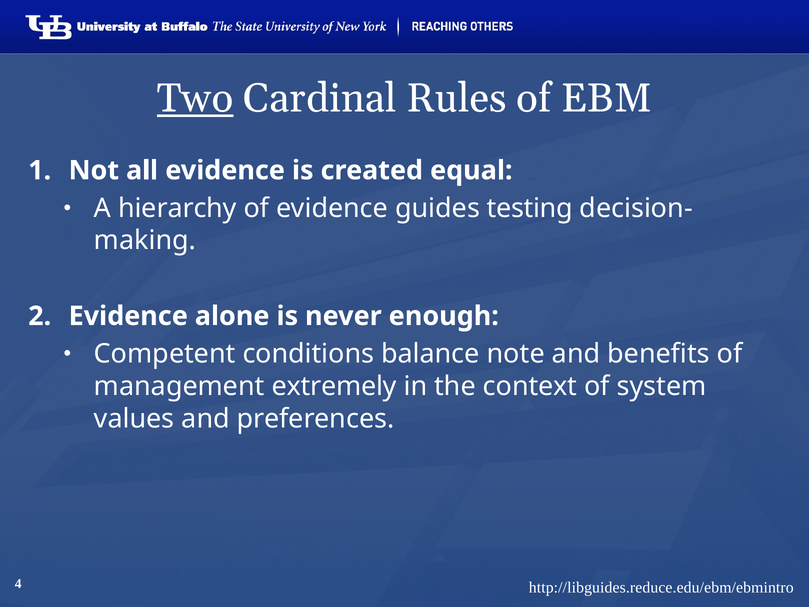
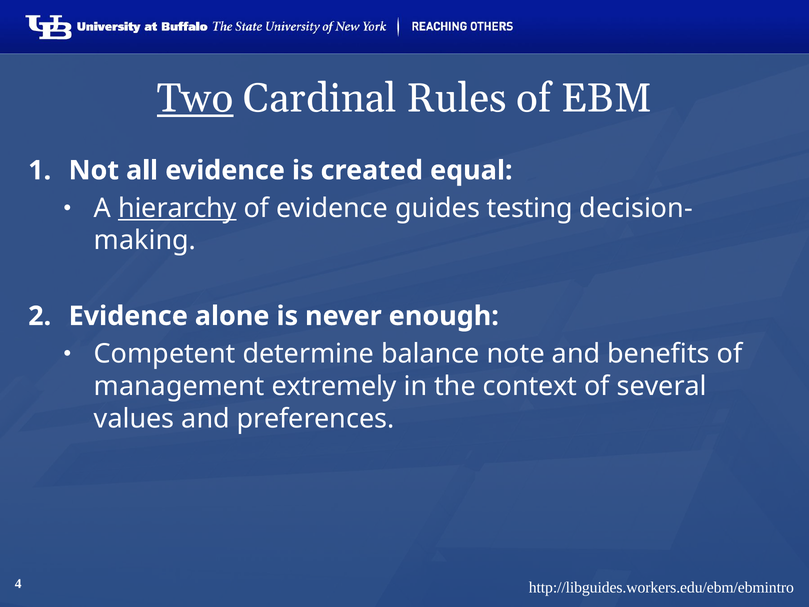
hierarchy underline: none -> present (177, 208)
conditions: conditions -> determine (308, 354)
system: system -> several (662, 386)
http://libguides.reduce.edu/ebm/ebmintro: http://libguides.reduce.edu/ebm/ebmintro -> http://libguides.workers.edu/ebm/ebmintro (661, 587)
